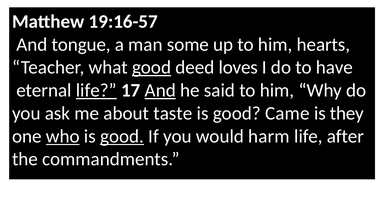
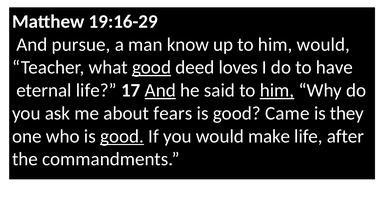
19:16-57: 19:16-57 -> 19:16-29 (123, 22)
tongue: tongue -> pursue (81, 44)
some: some -> know (188, 44)
him hearts: hearts -> would (323, 44)
life underline: present -> none (96, 90)
him underline: none -> present (277, 90)
taste: taste -> fears (173, 113)
who underline: present -> none (63, 136)
harm: harm -> make (269, 136)
